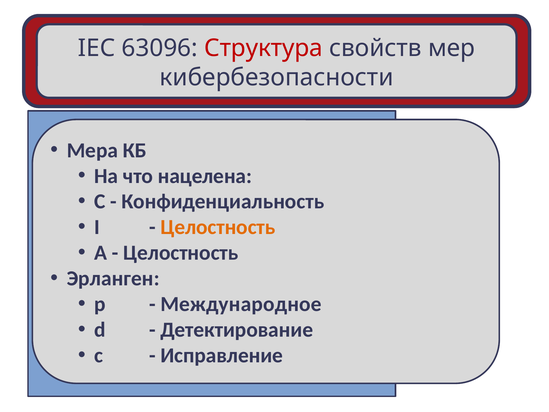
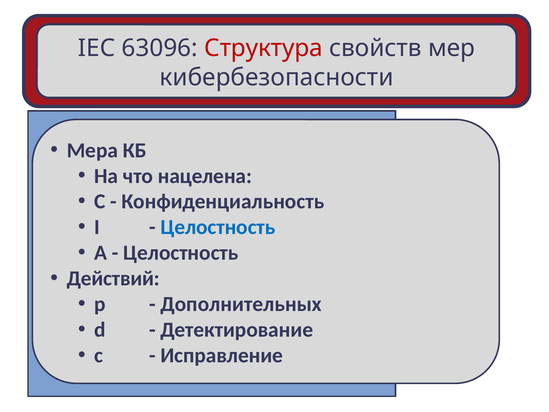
Целостность colour: orange -> blue (218, 227)
Эрланген: Эрланген -> Действий (113, 278)
Международное: Международное -> Дополнительных (241, 304)
